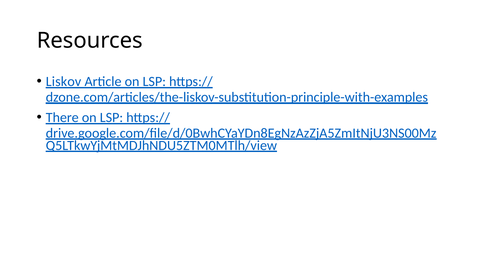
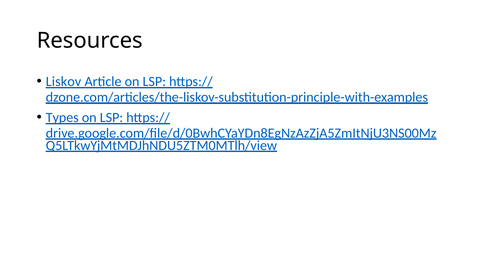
There: There -> Types (62, 118)
